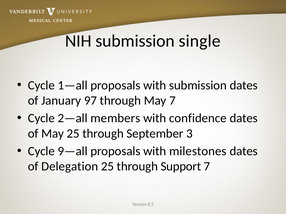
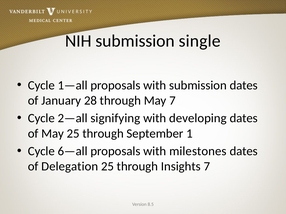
97: 97 -> 28 (90, 101)
members: members -> signifying (115, 118)
confidence: confidence -> developing (198, 118)
3: 3 -> 1 (189, 134)
9—all: 9—all -> 6—all (73, 152)
Support: Support -> Insights (181, 167)
